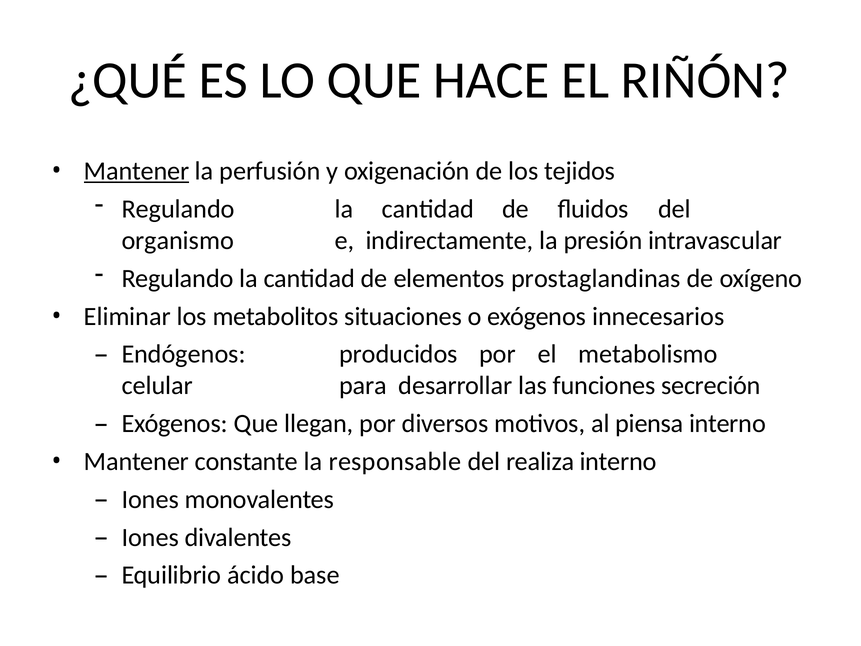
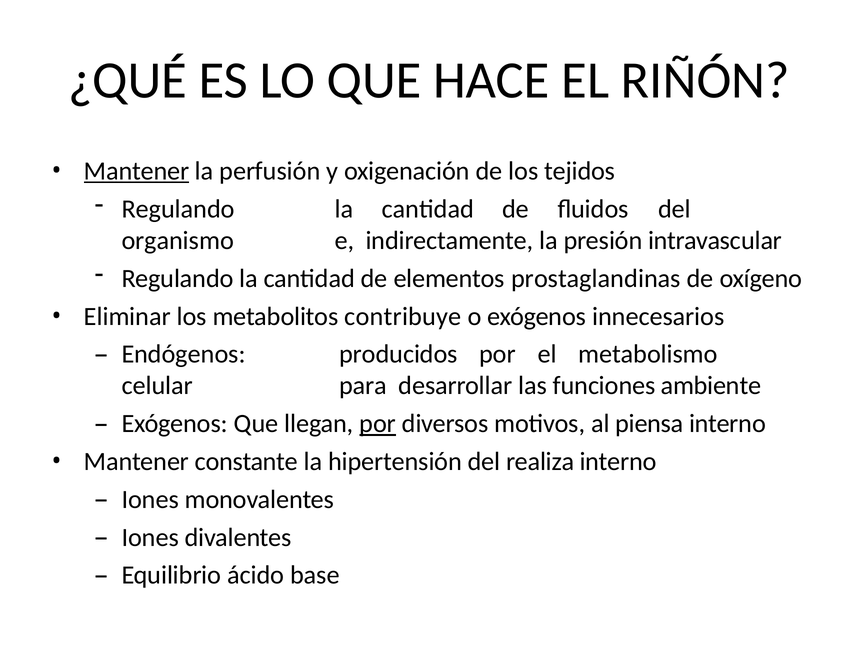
situaciones: situaciones -> contribuye (403, 316)
secreción: secreción -> ambiente (711, 386)
por underline: none -> present (378, 424)
responsable: responsable -> hipertensión (395, 461)
